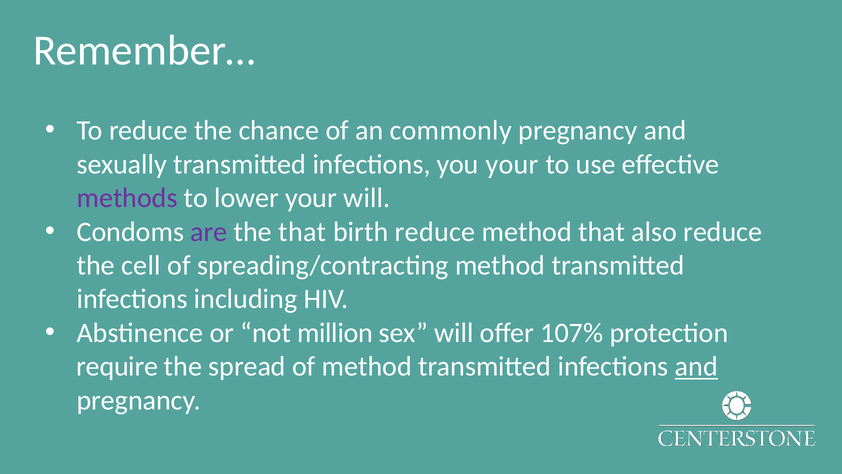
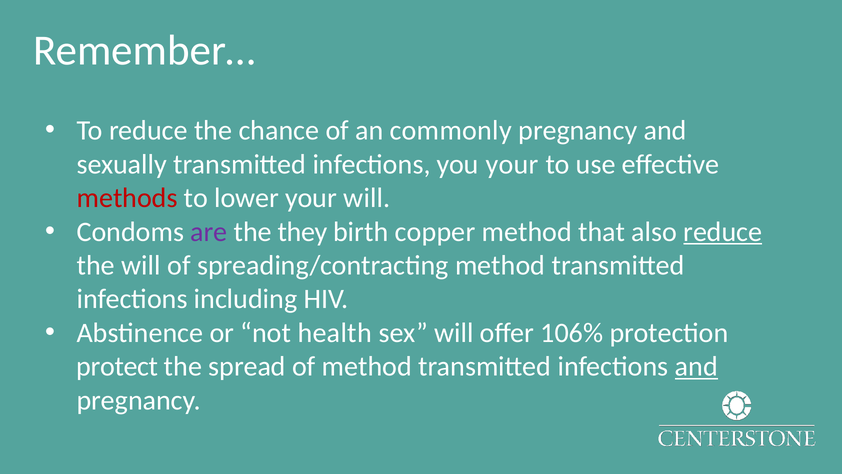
methods colour: purple -> red (127, 198)
the that: that -> they (303, 232)
birth reduce: reduce -> copper (435, 232)
reduce underline: none -> present (723, 232)
the cell: cell -> will (141, 265)
million: million -> health (335, 333)
107%: 107% -> 106% (572, 333)
require: require -> protect (117, 366)
